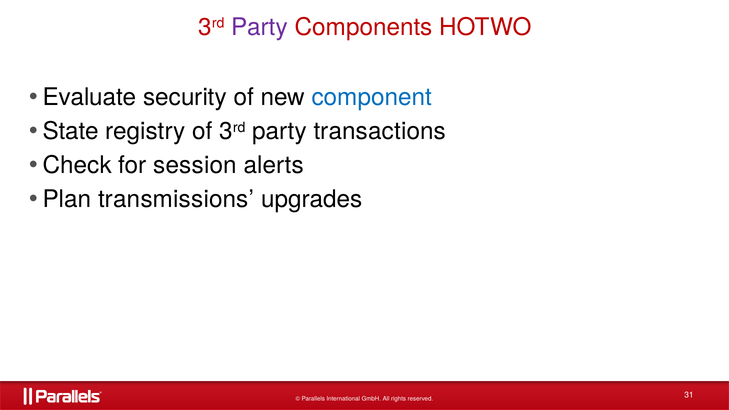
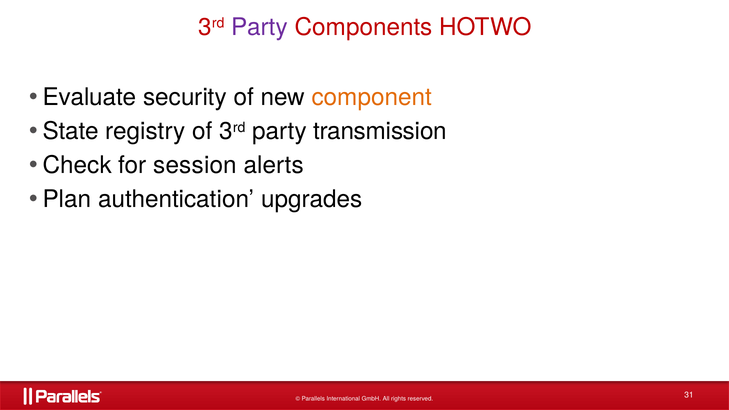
component colour: blue -> orange (372, 97)
transactions: transactions -> transmission (380, 131)
transmissions: transmissions -> authentication (176, 199)
